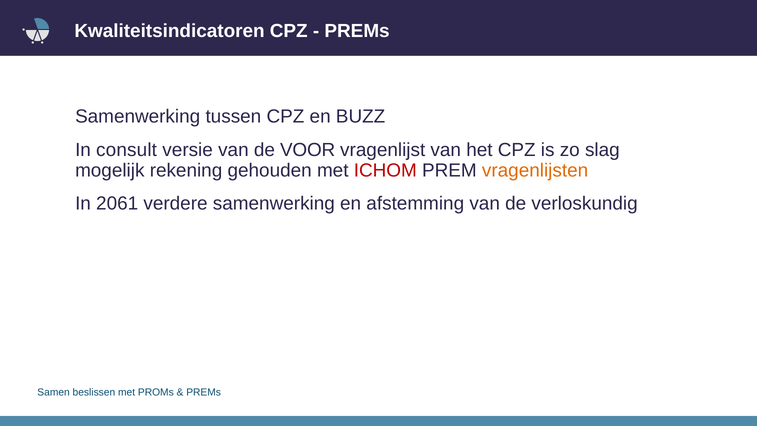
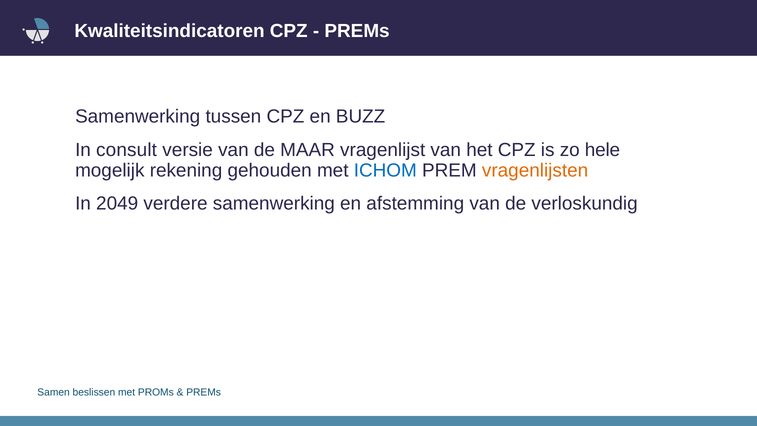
VOOR: VOOR -> MAAR (308, 150)
slag: slag -> hele (602, 150)
ICHOM colour: red -> blue (385, 170)
2061: 2061 -> 2049 (117, 203)
